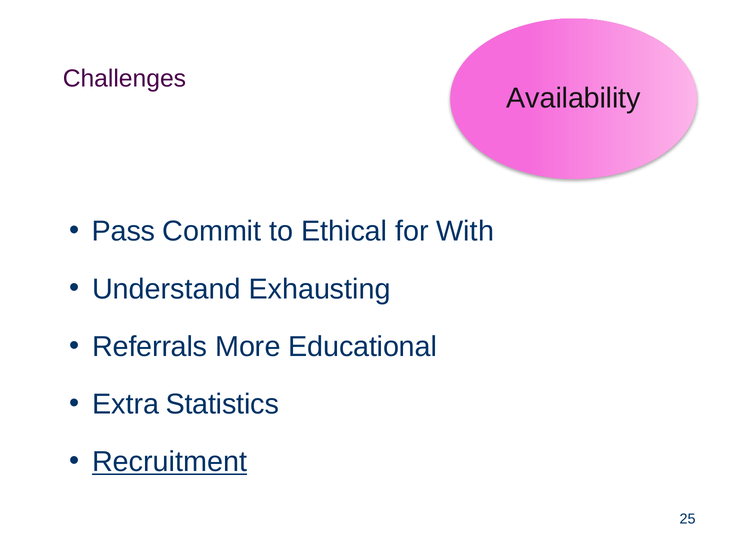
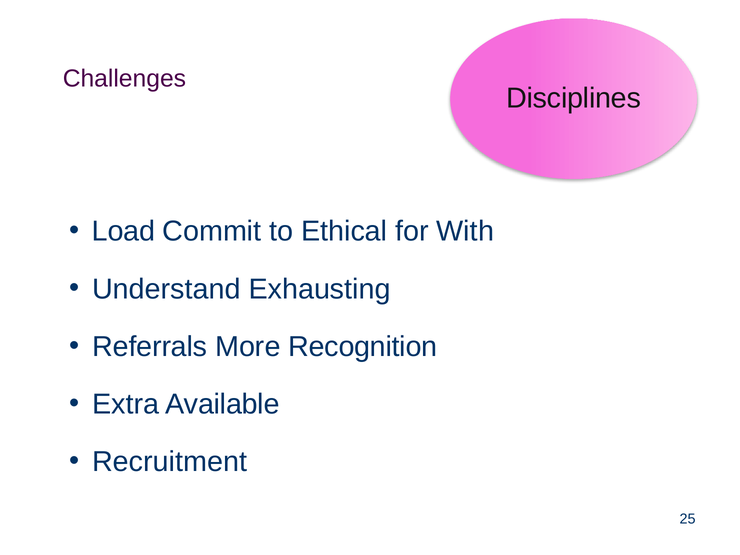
Availability: Availability -> Disciplines (574, 99)
Pass: Pass -> Load (123, 231)
Educational: Educational -> Recognition (363, 347)
Statistics: Statistics -> Available (222, 404)
Recruitment underline: present -> none (170, 462)
